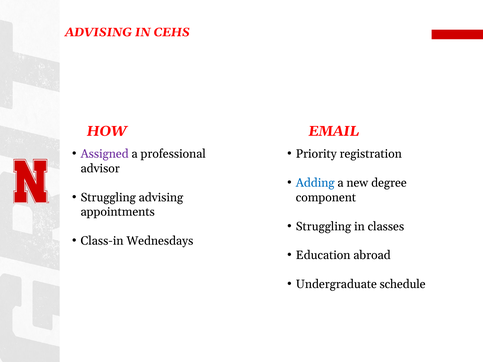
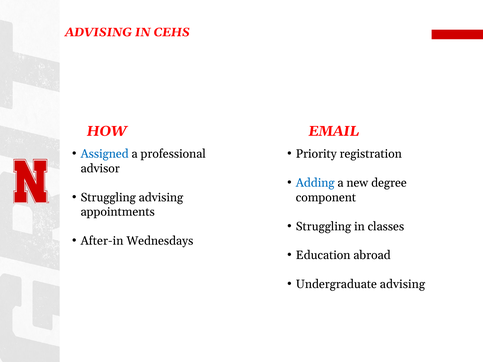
Assigned colour: purple -> blue (105, 154)
Class-in: Class-in -> After-in (102, 241)
Undergraduate schedule: schedule -> advising (402, 284)
